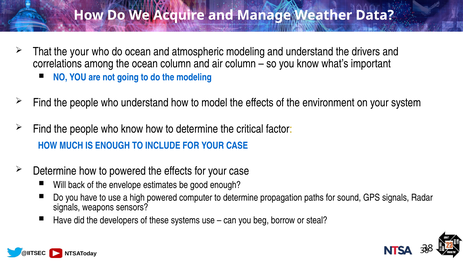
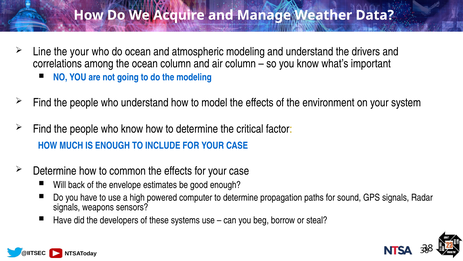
That: That -> Line (42, 52)
to powered: powered -> common (128, 171)
